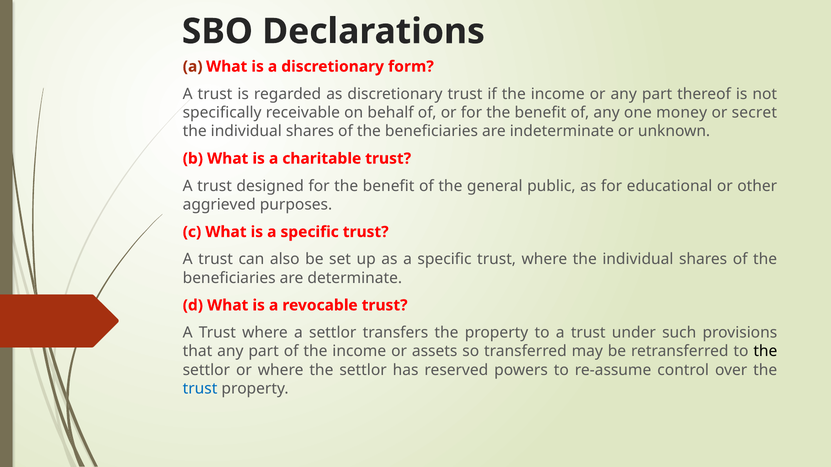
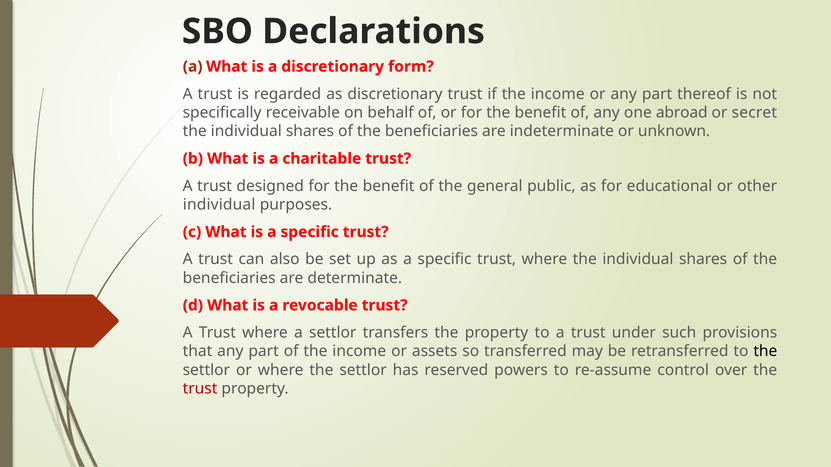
money: money -> abroad (682, 113)
aggrieved: aggrieved -> individual (219, 205)
trust colour: blue -> red (200, 389)
